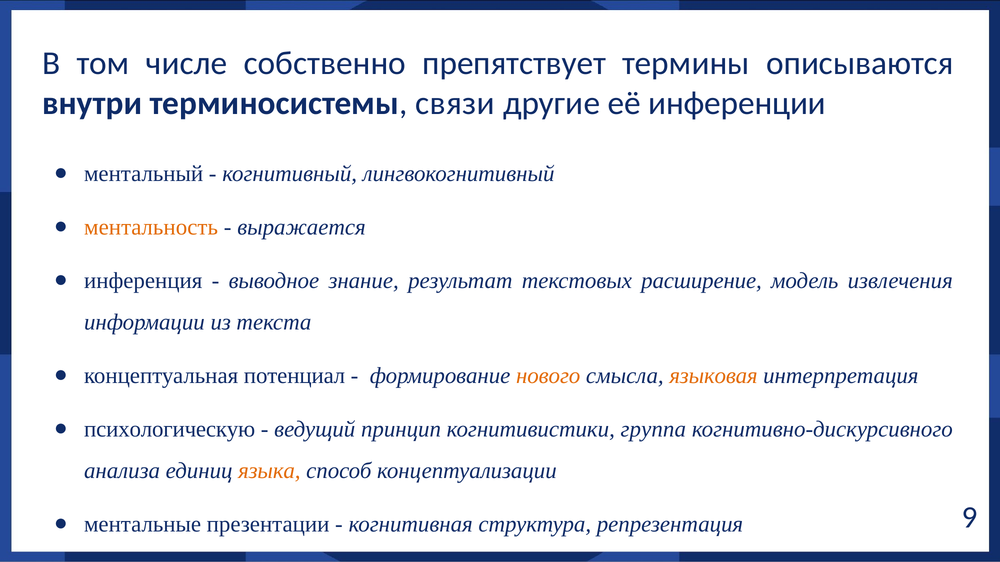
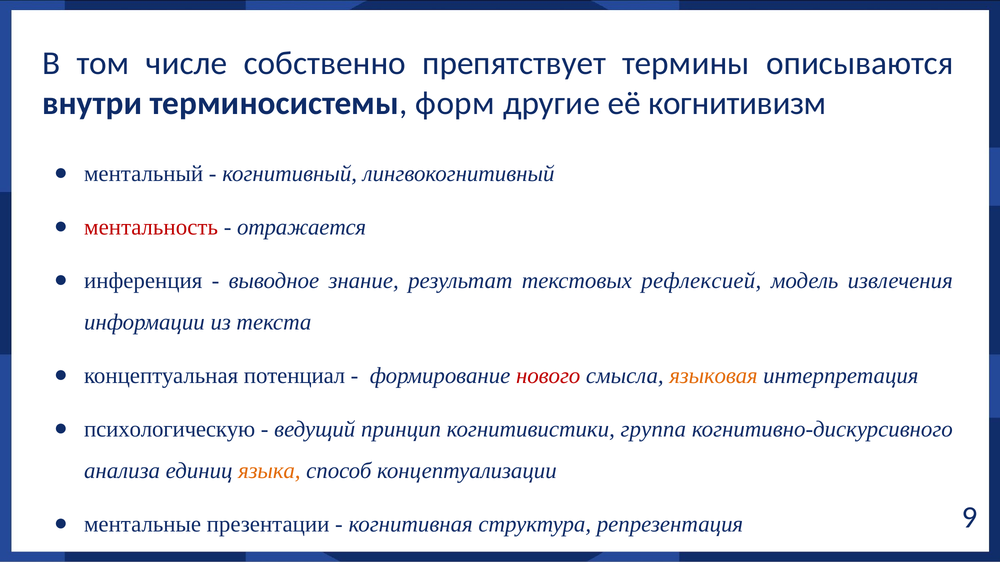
связи: связи -> форм (455, 103)
инференции: инференции -> когнитивизм (737, 103)
ментальность colour: orange -> red (151, 227)
выражается: выражается -> отражается (302, 227)
расширение: расширение -> рефлексией (701, 281)
нового colour: orange -> red (548, 376)
